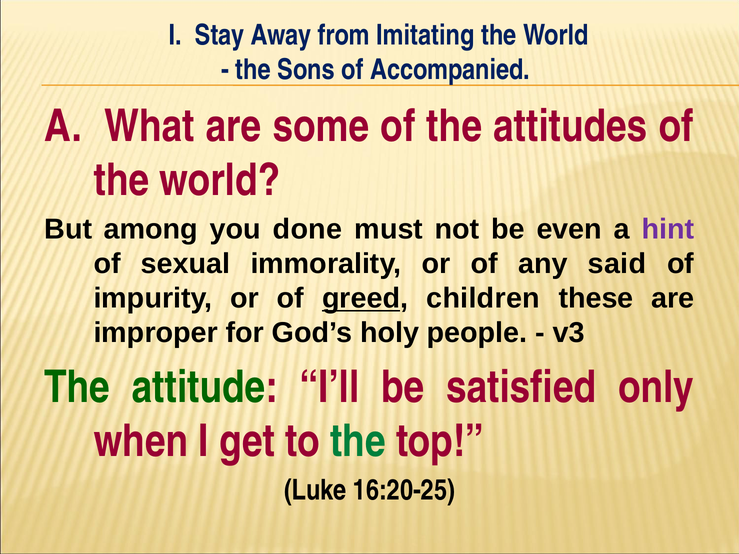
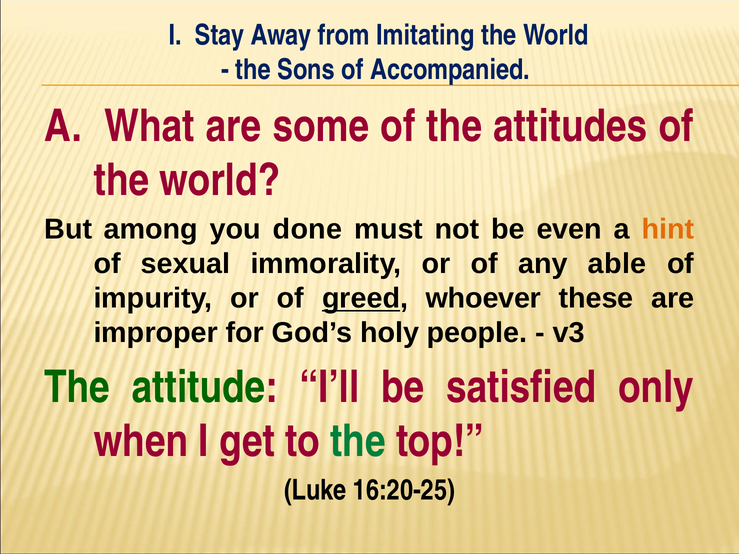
hint colour: purple -> orange (668, 230)
said: said -> able (617, 264)
children: children -> whoever (483, 298)
